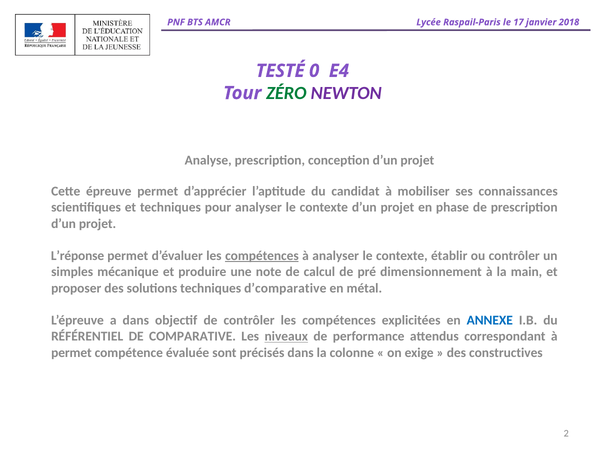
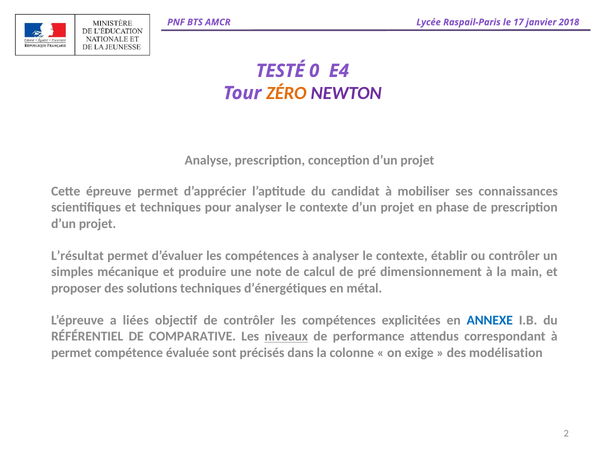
ZÉRO colour: green -> orange (286, 93)
L’réponse: L’réponse -> L’résultat (77, 256)
compétences underline: present -> none (262, 256)
d’comparative: d’comparative -> d’énergétiques (285, 288)
a dans: dans -> liées (136, 320)
constructives: constructives -> modélisation (506, 352)
